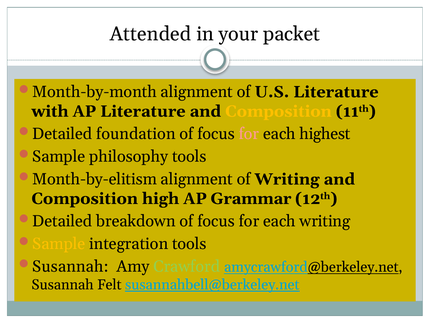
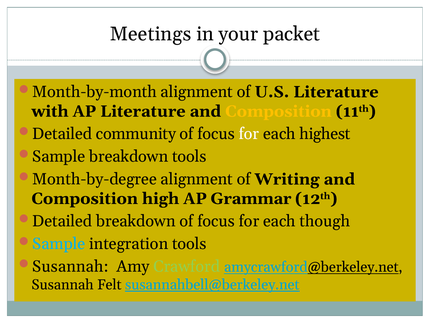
Attended: Attended -> Meetings (150, 34)
foundation: foundation -> community (136, 134)
for colour: pink -> white (249, 134)
Sample philosophy: philosophy -> breakdown (129, 156)
Month-by-elitism: Month-by-elitism -> Month-by-degree (95, 179)
each writing: writing -> though (325, 221)
Sample colour: yellow -> light blue (59, 244)
